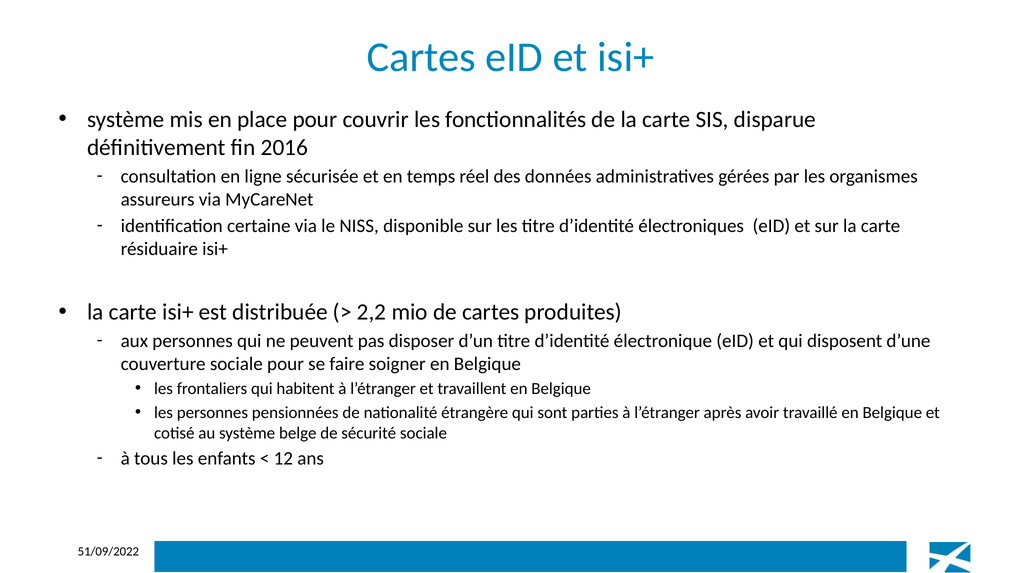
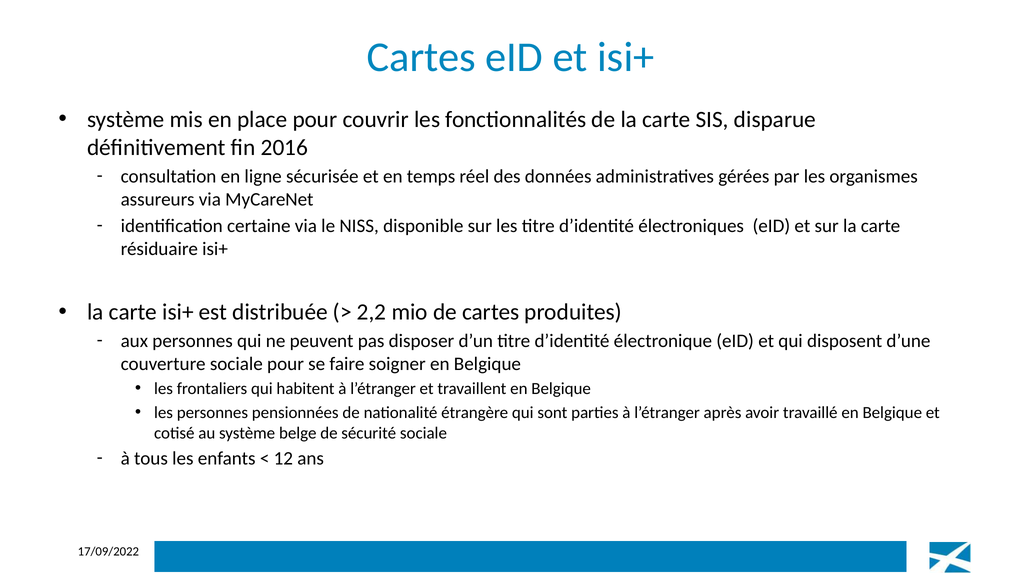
51/09/2022: 51/09/2022 -> 17/09/2022 (108, 552)
